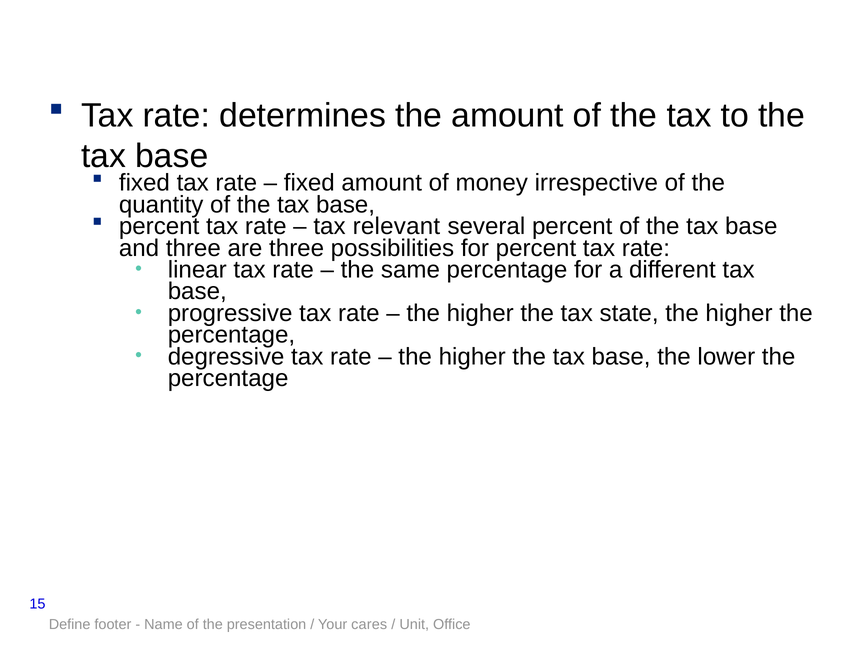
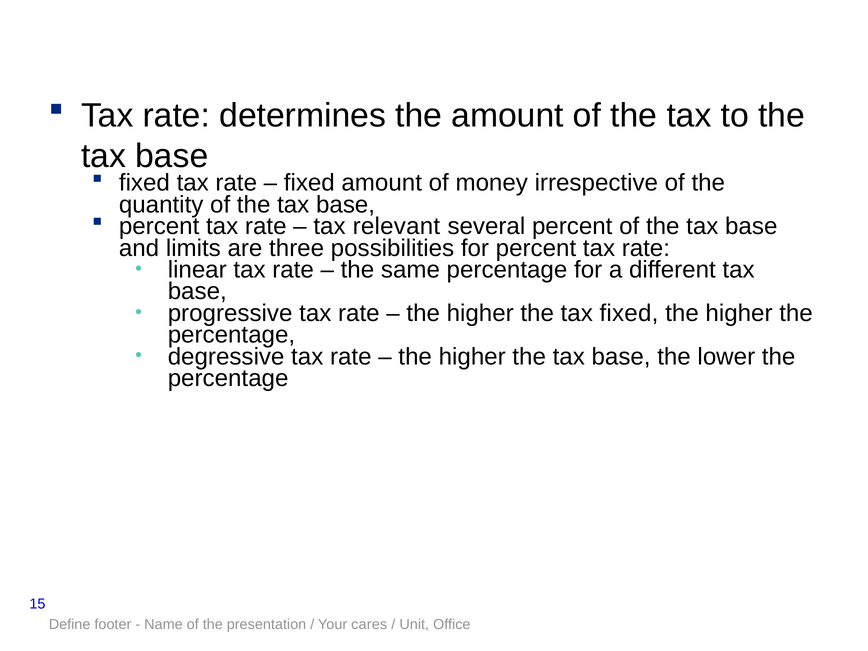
and three: three -> limits (193, 248)
tax state: state -> fixed (629, 313)
